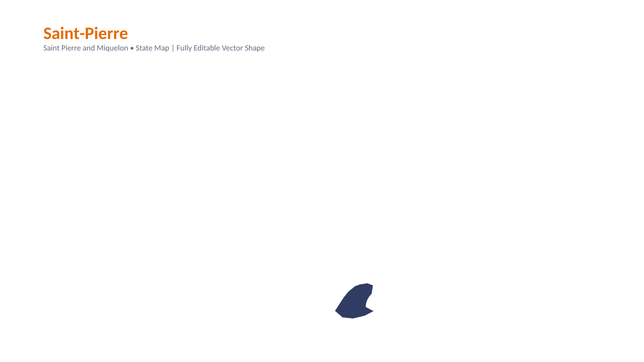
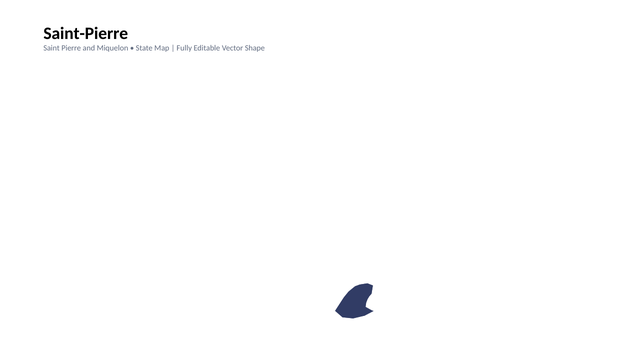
Saint-Pierre colour: orange -> black (86, 33)
